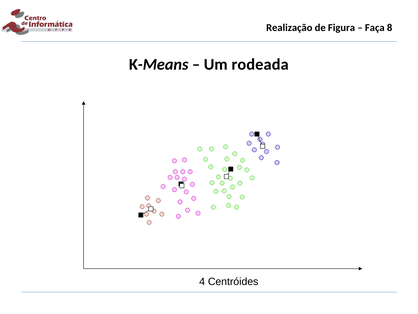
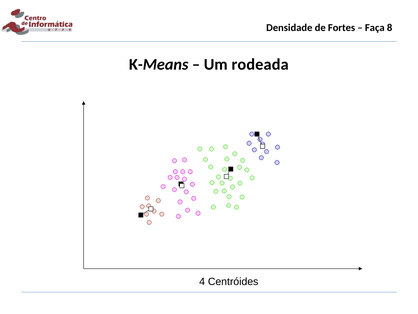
Realização: Realização -> Densidade (289, 28)
Figura: Figura -> Fortes (342, 28)
